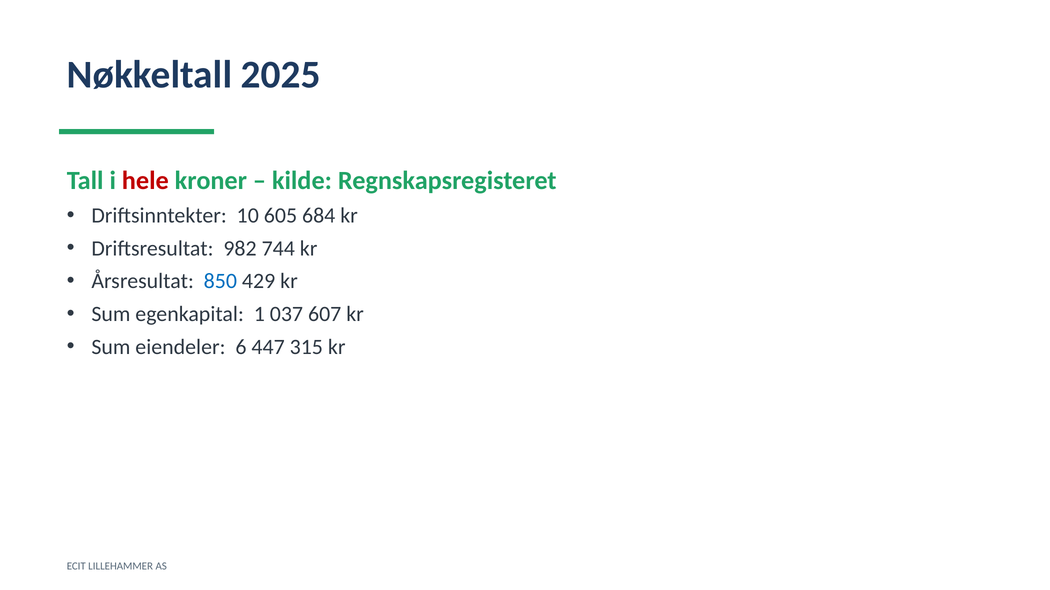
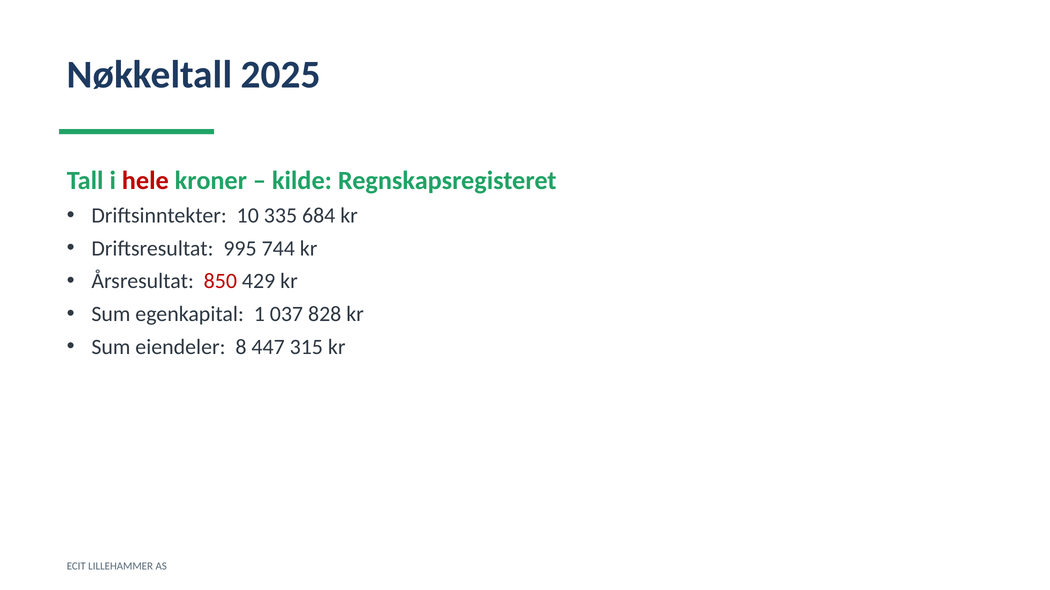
605: 605 -> 335 (280, 216)
982: 982 -> 995 (240, 249)
850 colour: blue -> red (220, 282)
607: 607 -> 828 (325, 314)
6: 6 -> 8 (241, 347)
